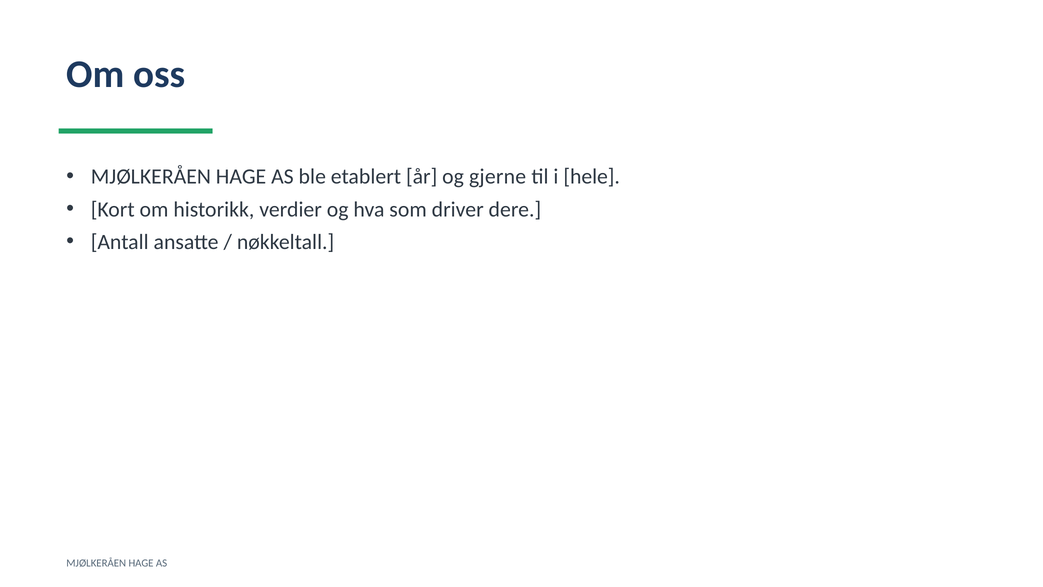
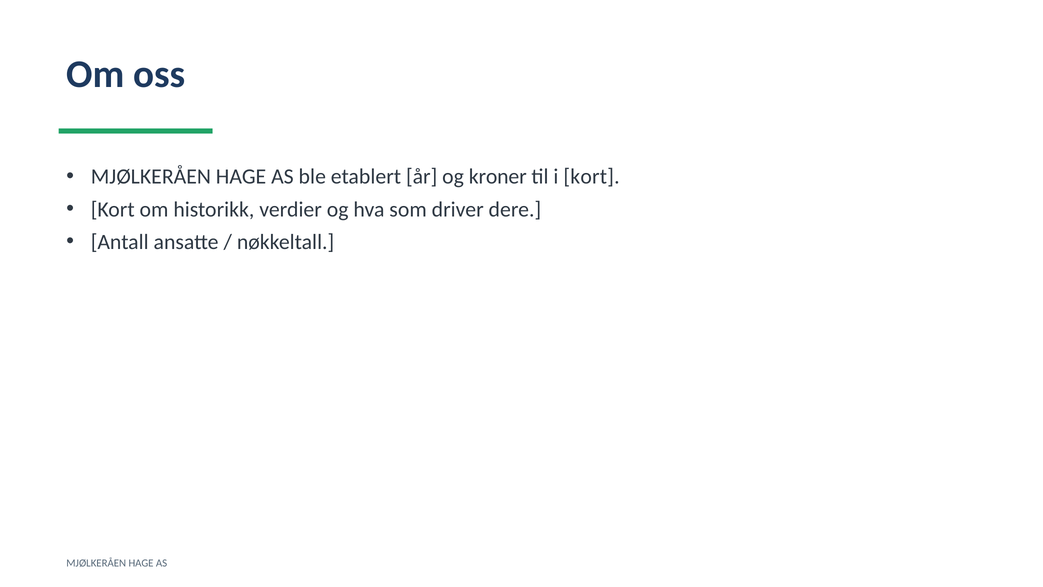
gjerne: gjerne -> kroner (498, 177)
i hele: hele -> kort (592, 177)
